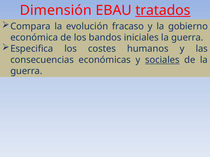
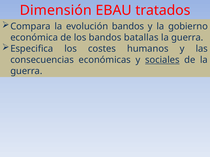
tratados underline: present -> none (163, 10)
evolución fracaso: fracaso -> bandos (128, 27)
iniciales: iniciales -> batallas (141, 38)
